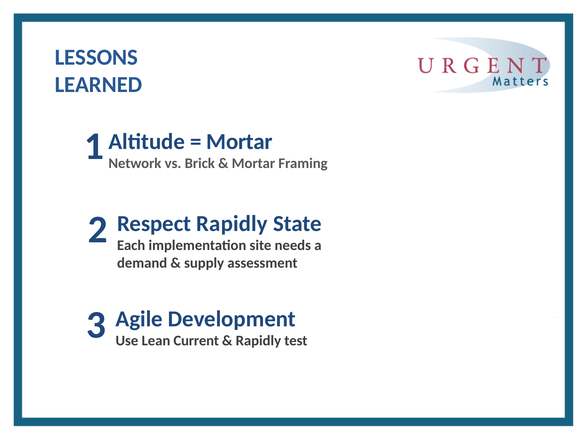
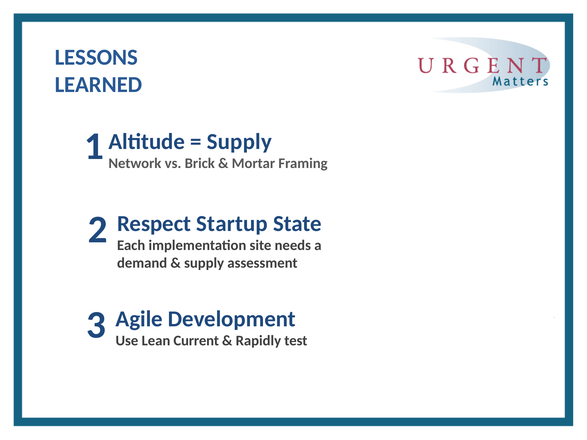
Mortar: Mortar -> Supply (239, 142)
Respect Rapidly: Rapidly -> Startup (232, 224)
